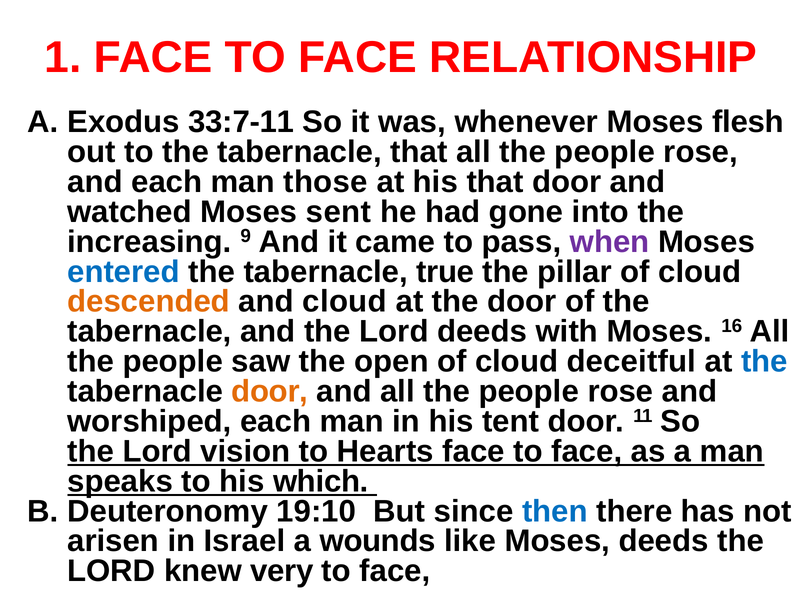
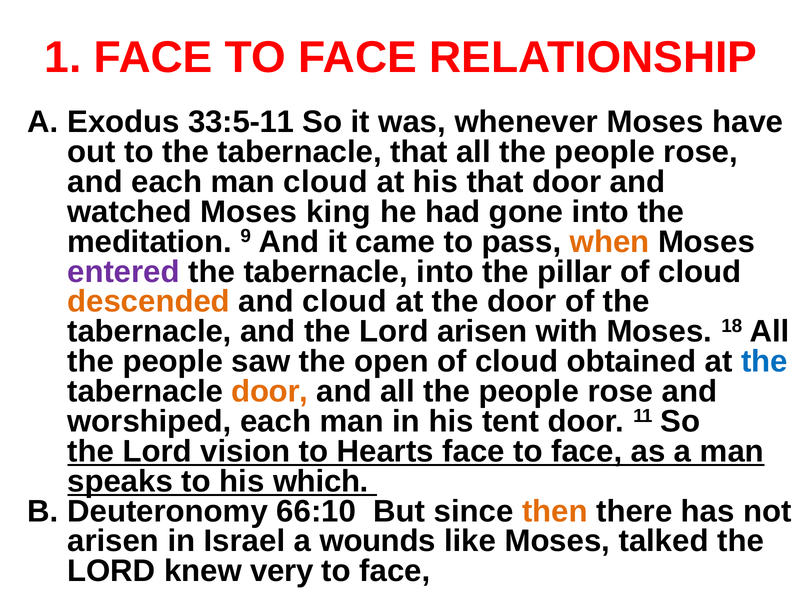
33:7-11: 33:7-11 -> 33:5-11 (241, 122)
flesh: flesh -> have (748, 122)
man those: those -> cloud (326, 182)
sent: sent -> king (339, 212)
increasing: increasing -> meditation (150, 242)
when colour: purple -> orange (610, 242)
entered colour: blue -> purple (124, 272)
tabernacle true: true -> into (445, 272)
Lord deeds: deeds -> arisen (482, 332)
16: 16 -> 18 (732, 326)
deceitful: deceitful -> obtained (631, 362)
19:10: 19:10 -> 66:10 (316, 512)
then colour: blue -> orange (555, 512)
Moses deeds: deeds -> talked (664, 542)
